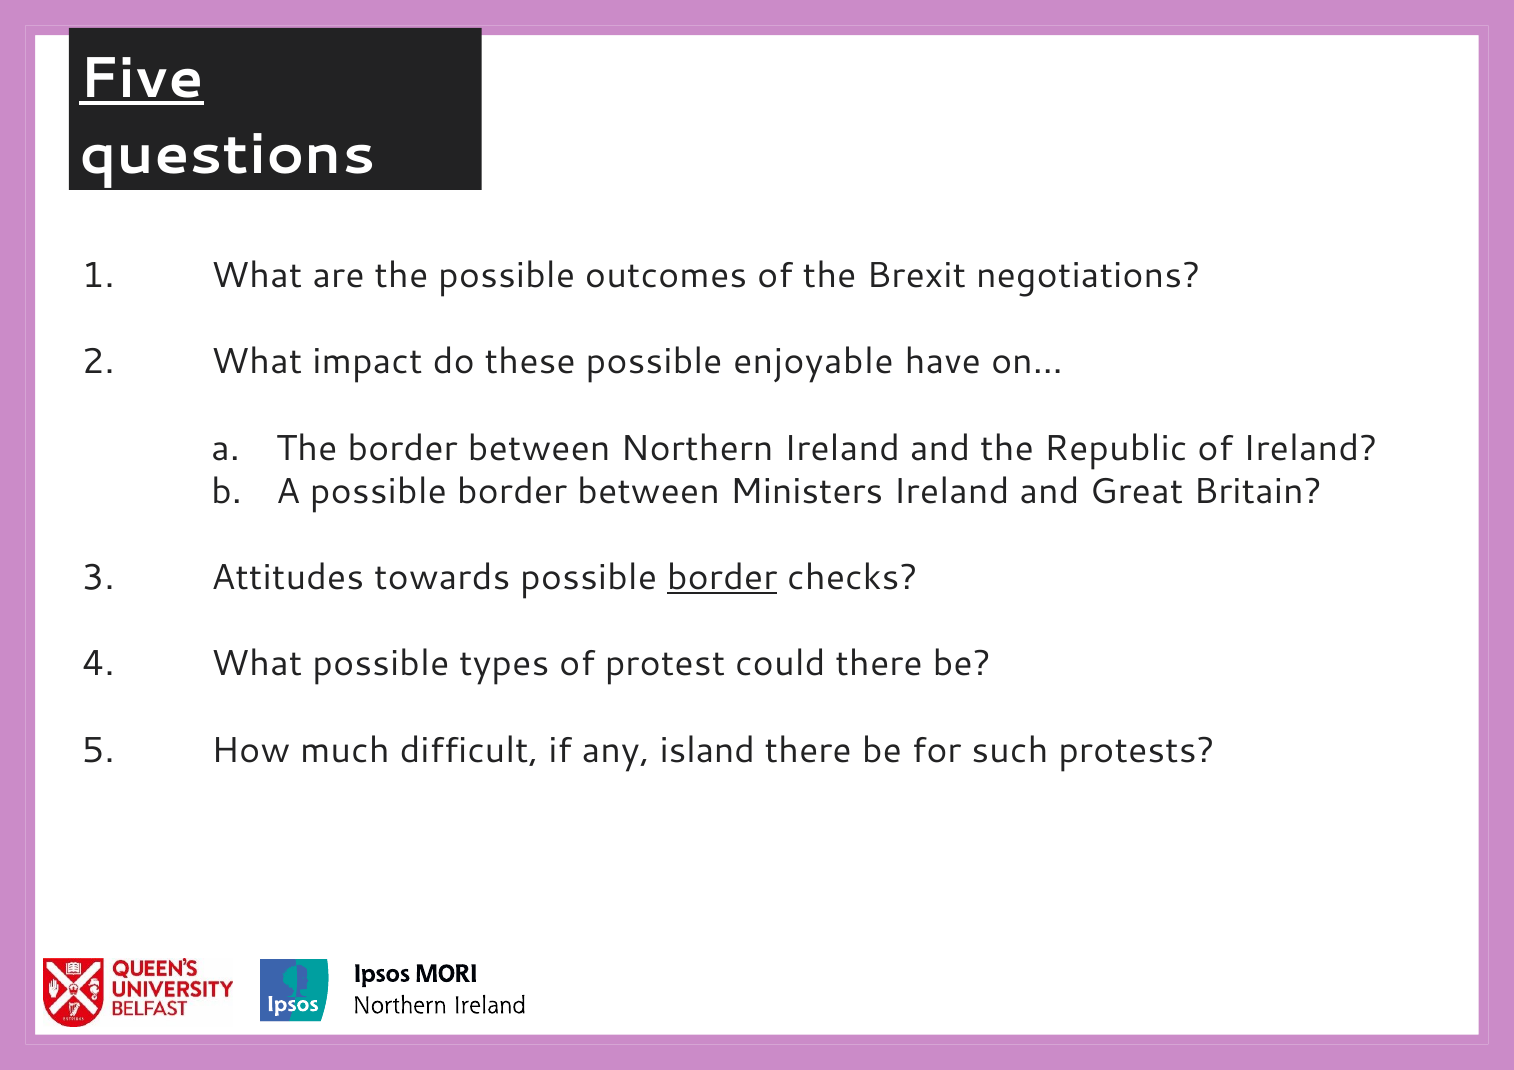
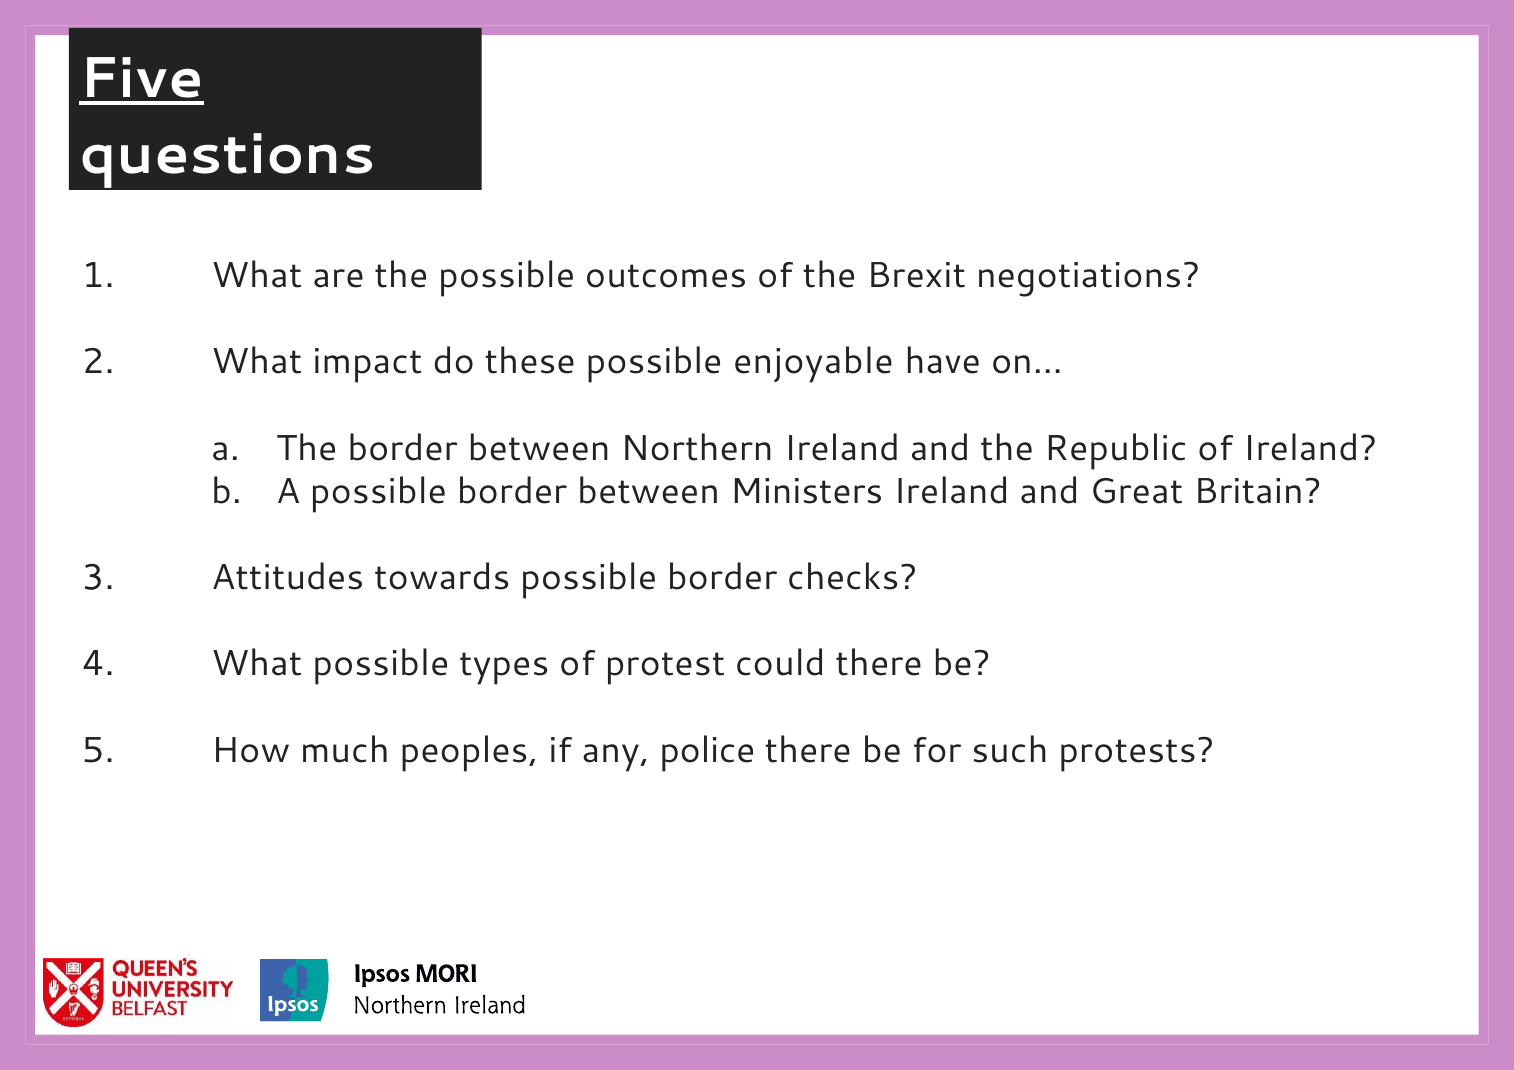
border underline: present -> none (722, 578)
difficult: difficult -> peoples (469, 751)
island: island -> police (707, 751)
